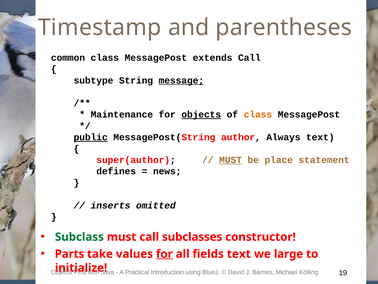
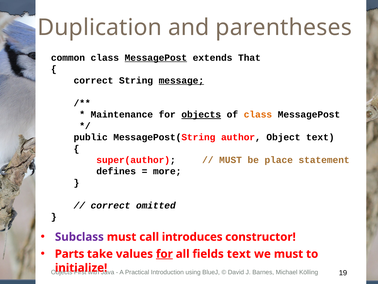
Timestamp: Timestamp -> Duplication (100, 27)
MessagePost underline: none -> present (156, 58)
extends Call: Call -> That (249, 58)
subtype: subtype -> correct (93, 80)
public underline: present -> none (91, 137)
Always: Always -> Object (283, 137)
MUST underline: present -> none (231, 160)
news: news -> more (167, 171)
inserts: inserts -> correct (111, 205)
Subclass colour: green -> purple (79, 237)
subclasses: subclasses -> introduces (192, 237)
we large: large -> must (289, 254)
